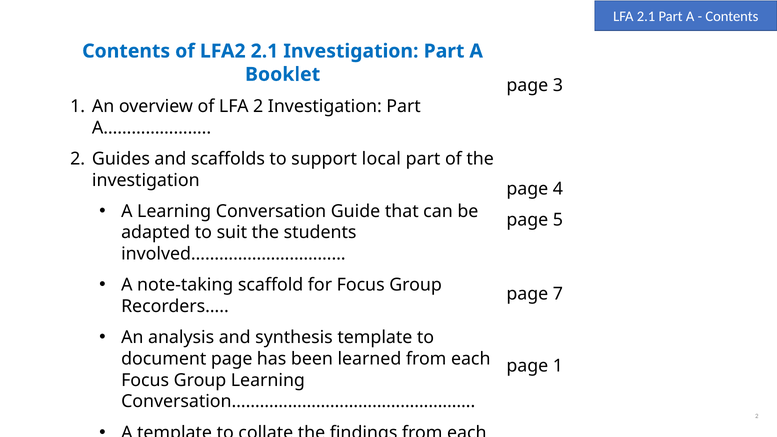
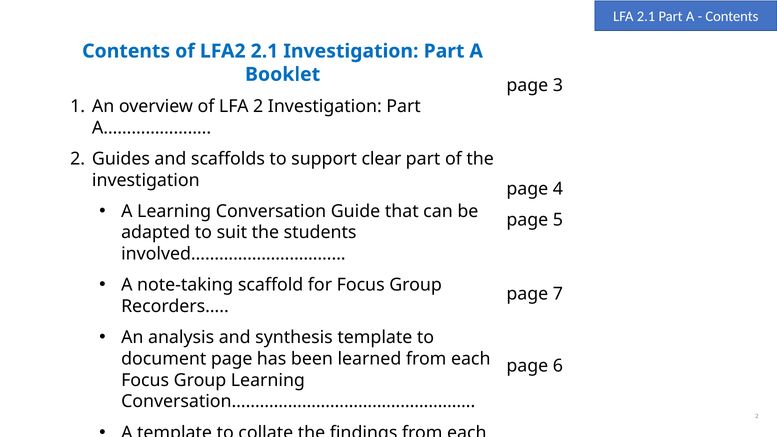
local: local -> clear (382, 159)
page 1: 1 -> 6 (558, 366)
